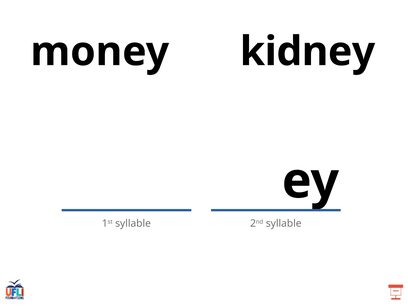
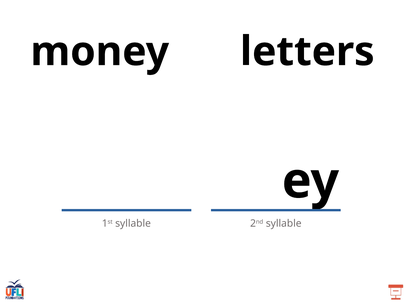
kidney: kidney -> letters (307, 52)
